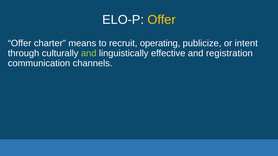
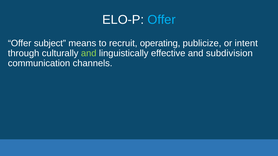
Offer colour: yellow -> light blue (162, 20)
charter: charter -> subject (50, 43)
registration: registration -> subdivision (229, 53)
